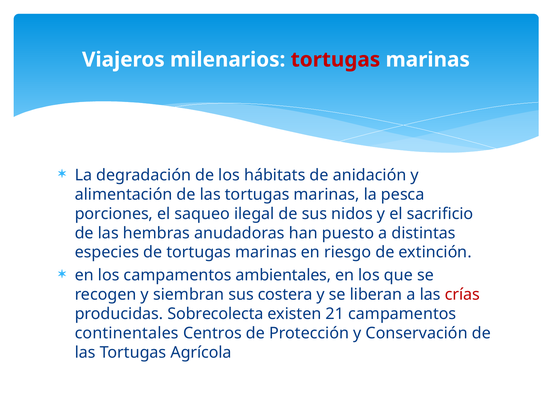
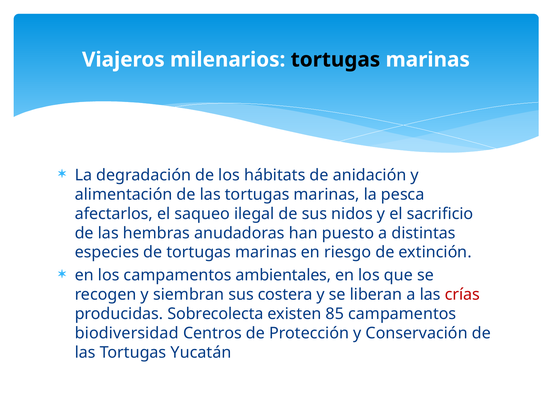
tortugas colour: red -> black (335, 60)
porciones: porciones -> afectarlos (114, 214)
21: 21 -> 85 (335, 314)
continentales: continentales -> biodiversidad (127, 333)
Agrícola: Agrícola -> Yucatán (201, 353)
